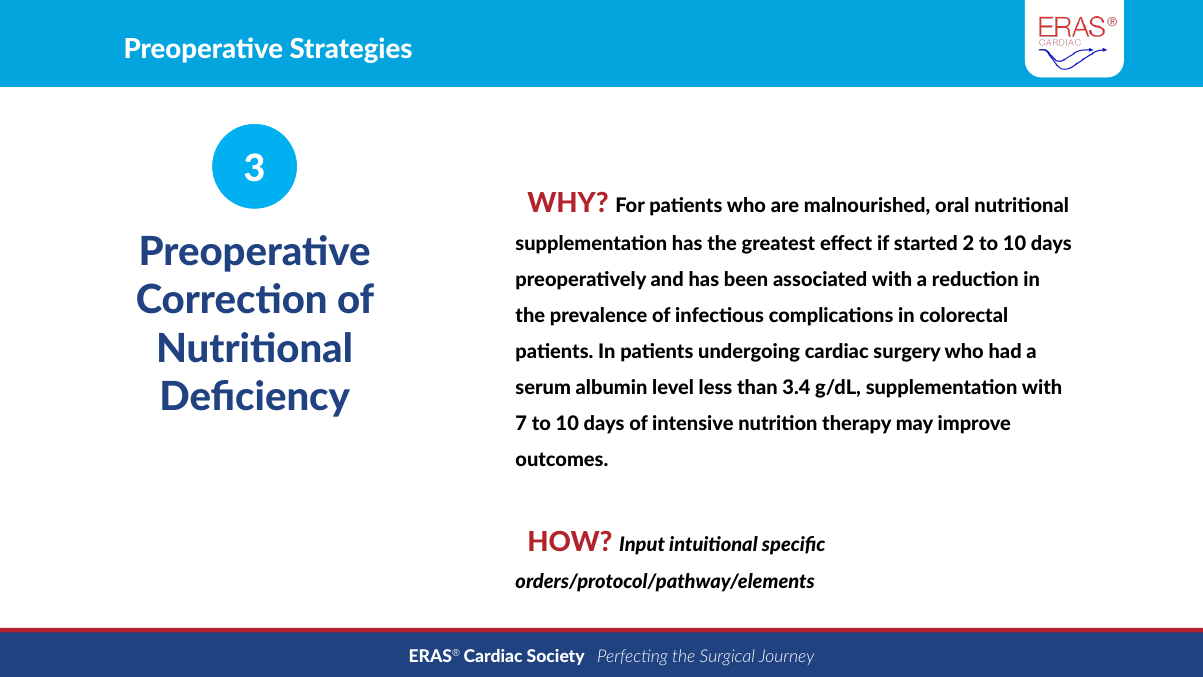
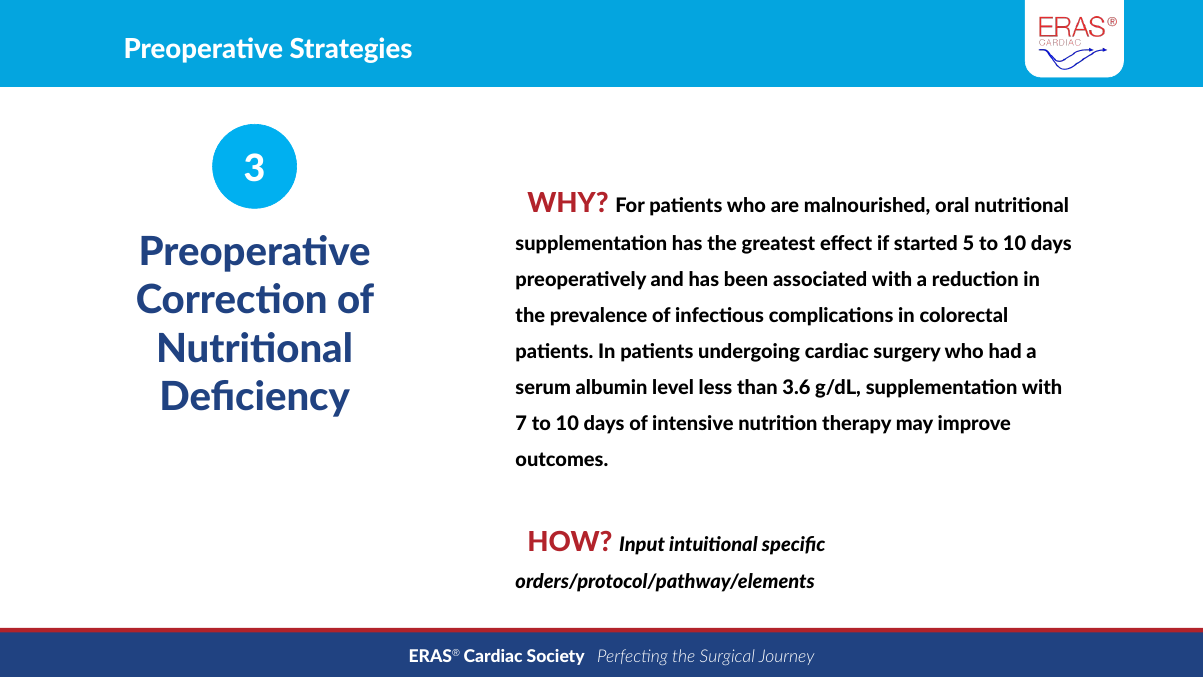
2: 2 -> 5 (968, 244)
3.4: 3.4 -> 3.6 (796, 388)
